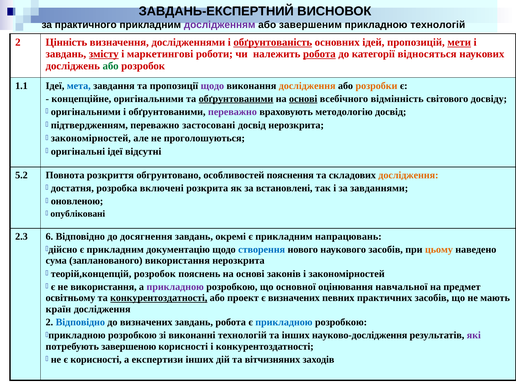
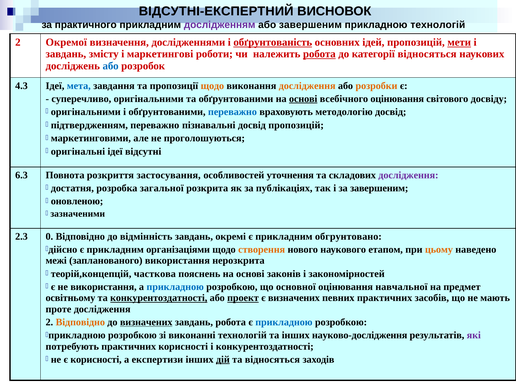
ЗАВДАНЬ-ЕКСПЕРТНИЙ: ЗАВДАНЬ-ЕКСПЕРТНИЙ -> ВІДСУТНІ-ЕКСПЕРТНИЙ (216, 11)
Цінність: Цінність -> Окремої (66, 42)
змісту underline: present -> none (104, 54)
або colour: green -> blue (111, 66)
1.1: 1.1 -> 4.3 (21, 86)
щодо colour: purple -> orange (212, 86)
концепційне: концепційне -> суперечливо (81, 99)
обґрунтованими underline: present -> none (236, 99)
всебічного відмінність: відмінність -> оцінювання (397, 99)
переважно colour: purple -> blue (232, 112)
застосовані: застосовані -> пізнавальні (209, 125)
досвід нерозкрита: нерозкрита -> пропозицій (296, 125)
закономірностей: закономірностей -> маркетинговими (91, 138)
5.2: 5.2 -> 6.3 (21, 175)
обгрунтовано: обгрунтовано -> застосування (169, 175)
пояснення: пояснення -> уточнення (290, 175)
дослідження colour: orange -> purple (408, 175)
включені: включені -> загальної (162, 188)
встановлені: встановлені -> публікаціях (284, 188)
за завданнями: завданнями -> завершеним (379, 188)
опубліковані: опубліковані -> зазначеними (78, 214)
6: 6 -> 0 (49, 236)
досягнення: досягнення -> відмінність (146, 236)
напрацювань: напрацювань -> обгрунтовано (348, 236)
документацію: документацію -> організаціями (178, 250)
створення colour: blue -> orange (262, 250)
наукового засобів: засобів -> етапом (386, 250)
сума: сума -> межі (56, 261)
теорій,концепцій розробок: розробок -> часткова (155, 274)
прикладною colour: purple -> blue (175, 287)
проект underline: none -> present (243, 298)
країн: країн -> проте (58, 309)
Відповідно colour: blue -> orange (80, 322)
визначених underline: none -> present (146, 322)
потребують завершеною: завершеною -> практичних (129, 346)
дій underline: none -> present (223, 359)
та вітчизняних: вітчизняних -> відносяться (272, 359)
